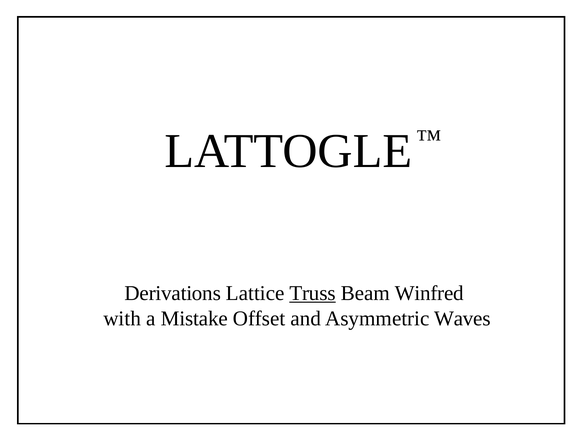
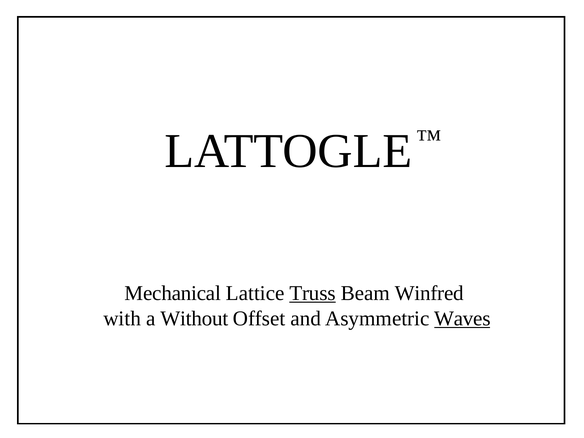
Derivations: Derivations -> Mechanical (173, 293)
Mistake: Mistake -> Without (194, 318)
Waves underline: none -> present (462, 318)
